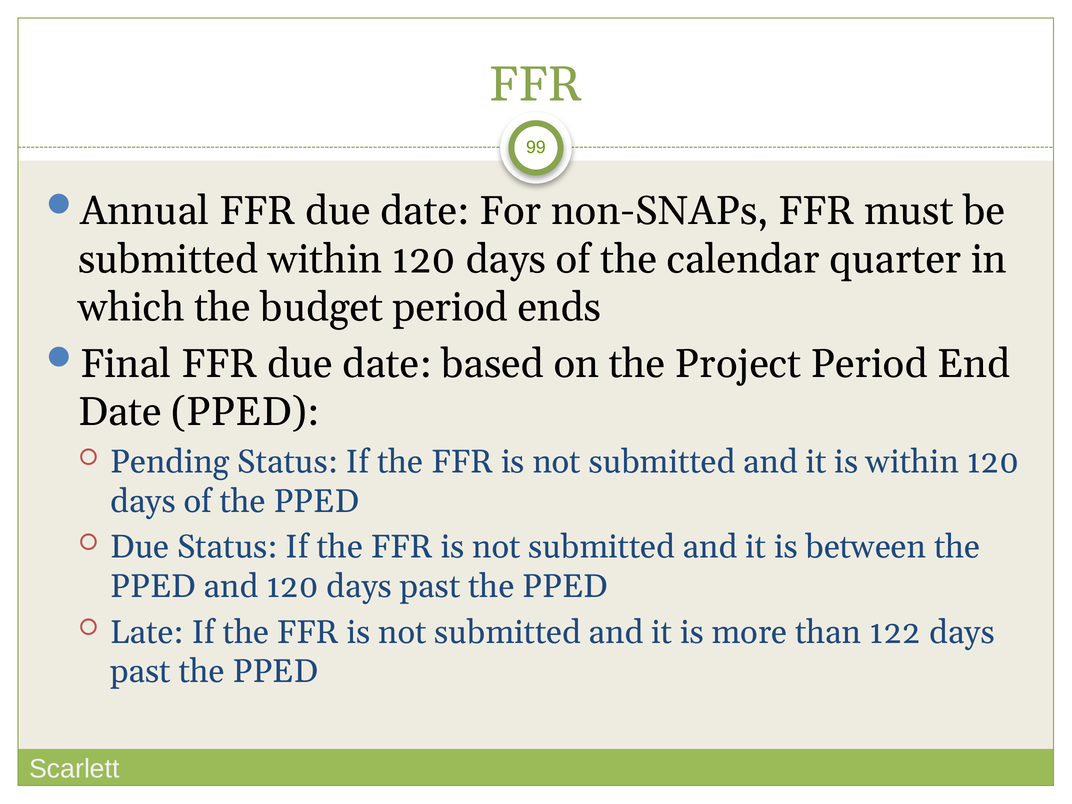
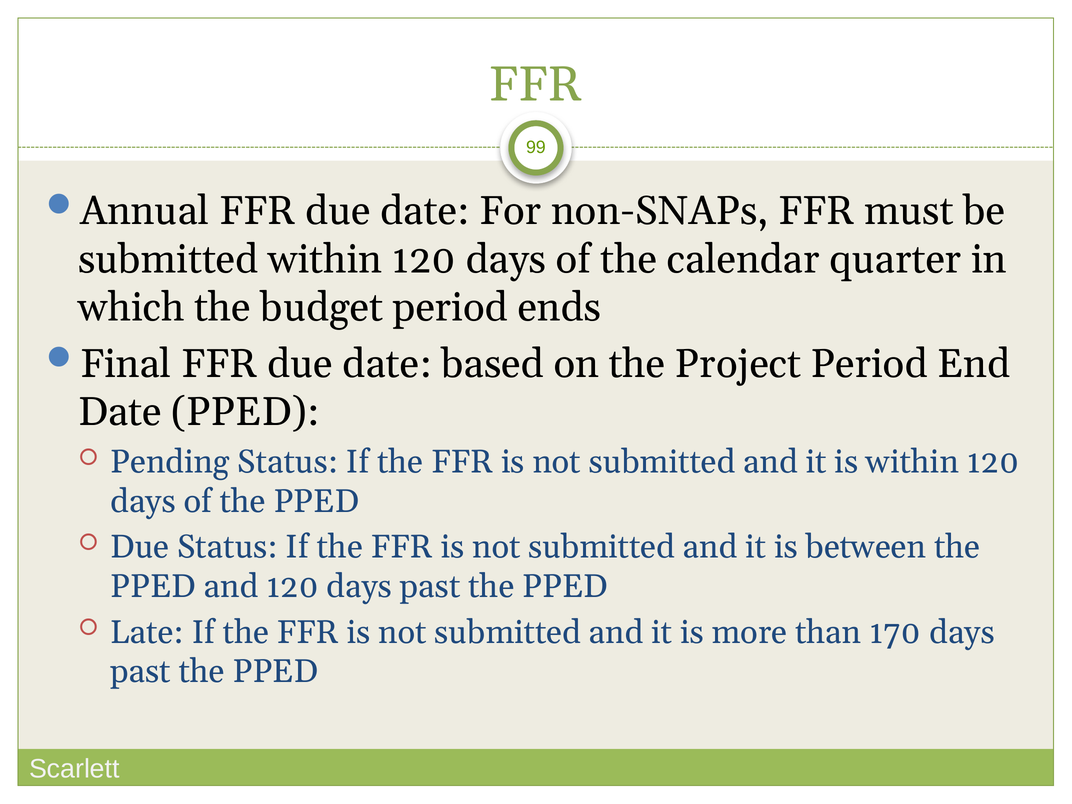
122: 122 -> 170 (895, 632)
